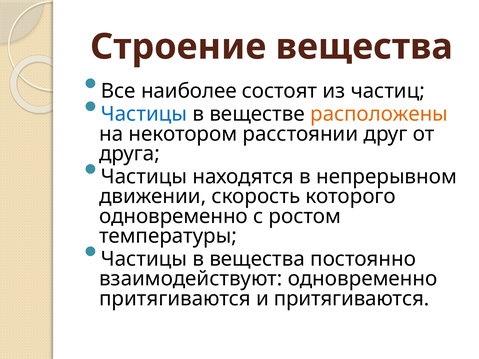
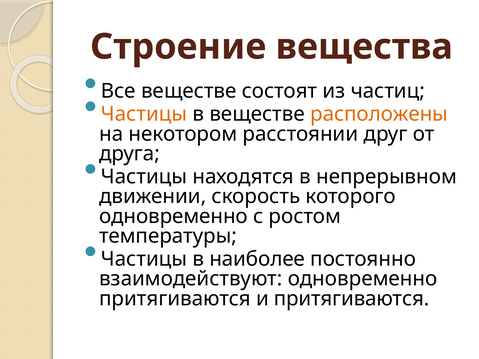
Все наиболее: наиболее -> веществе (189, 91)
Частицы colour: blue -> orange (144, 114)
в вещества: вещества -> наиболее (257, 259)
